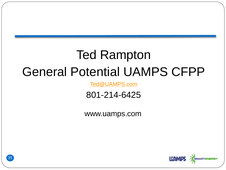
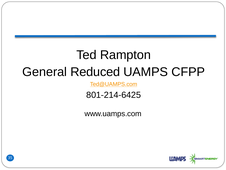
Potential: Potential -> Reduced (95, 72)
